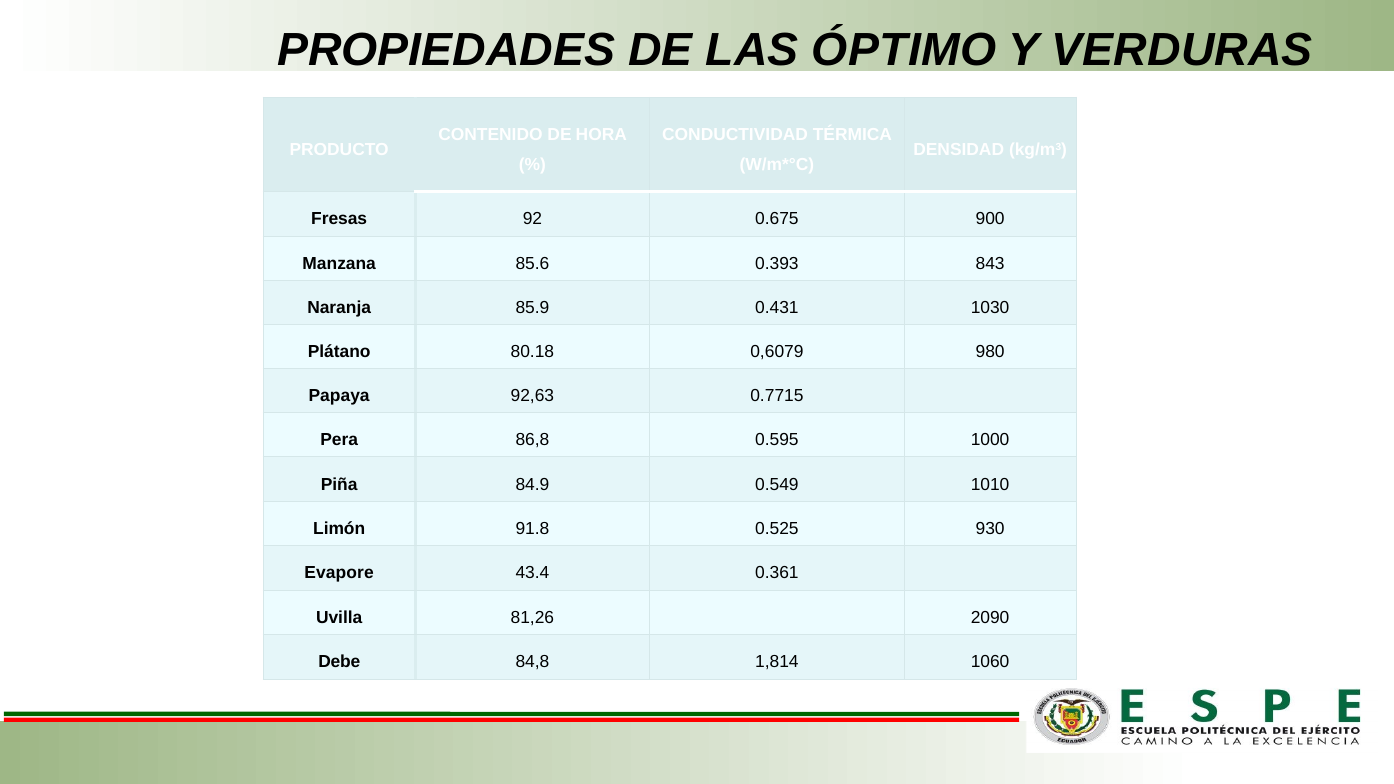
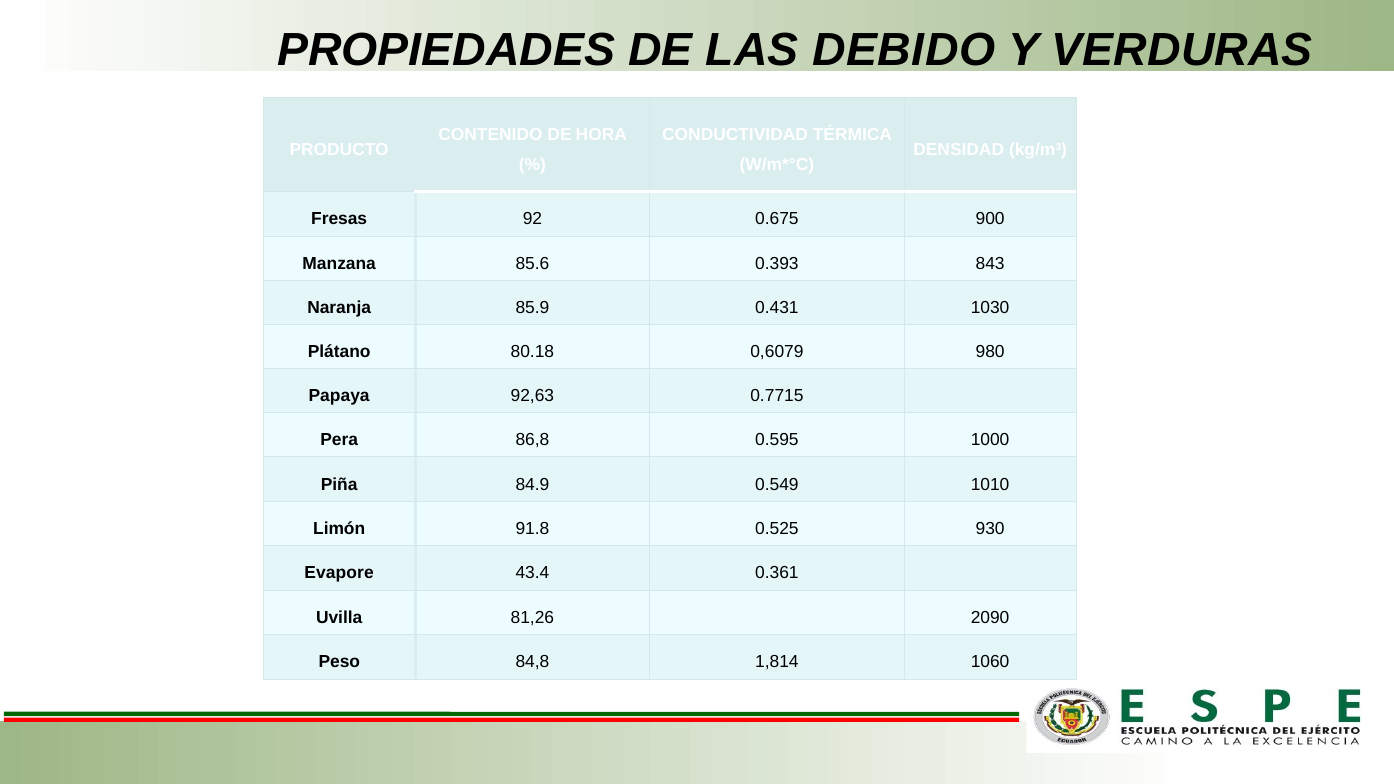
ÓPTIMO: ÓPTIMO -> DEBIDO (904, 50)
Debe: Debe -> Peso (339, 662)
